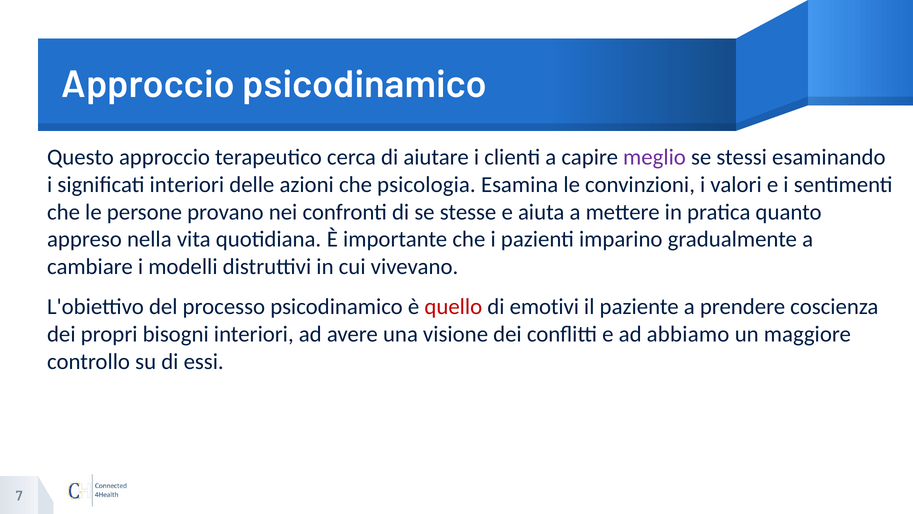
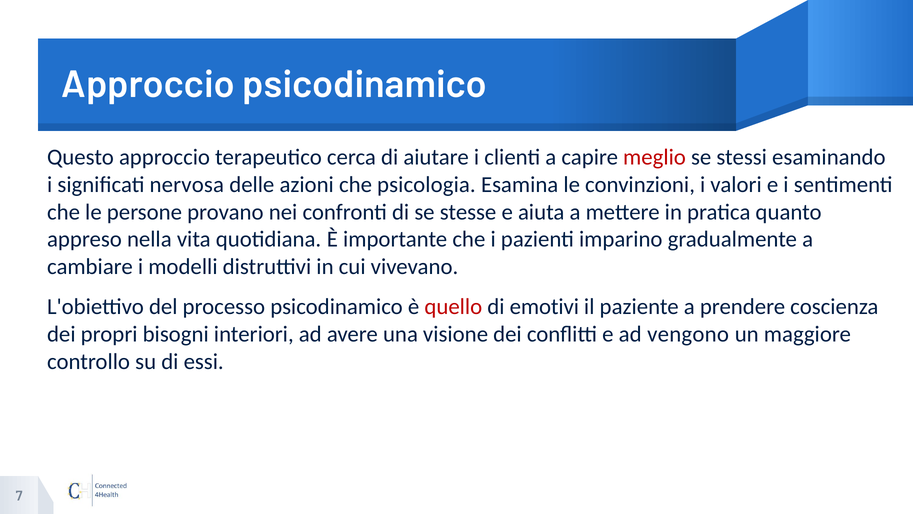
meglio colour: purple -> red (655, 157)
significati interiori: interiori -> nervosa (187, 184)
abbiamo: abbiamo -> vengono (688, 334)
